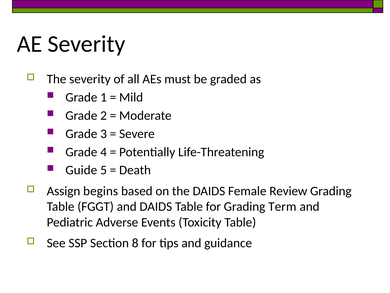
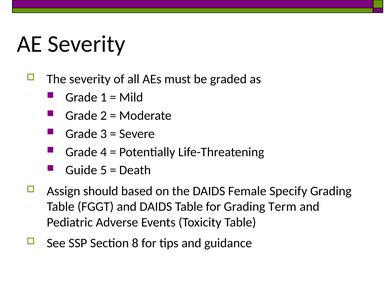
begins: begins -> should (101, 191)
Review: Review -> Specify (288, 191)
